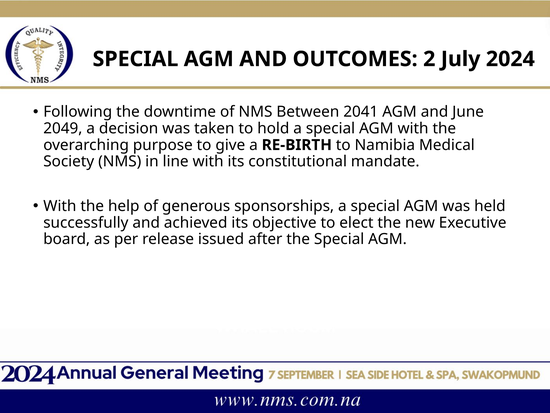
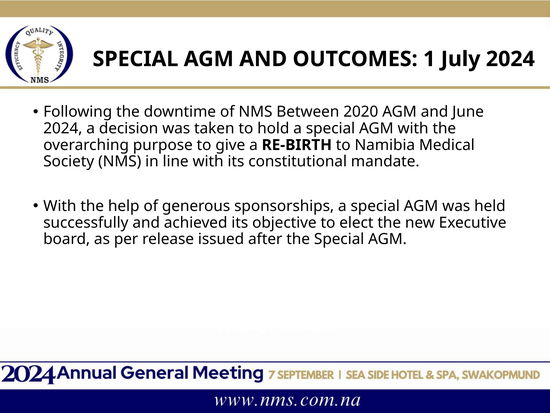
2: 2 -> 1 (429, 59)
2041: 2041 -> 2020 (361, 112)
2049: 2049 -> 2024 (63, 128)
